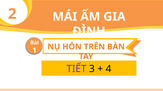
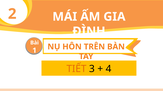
TIẾT colour: purple -> orange (77, 69)
